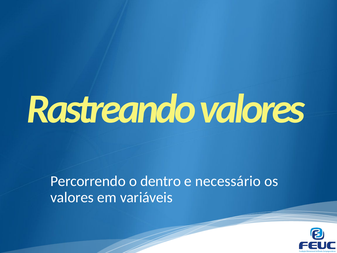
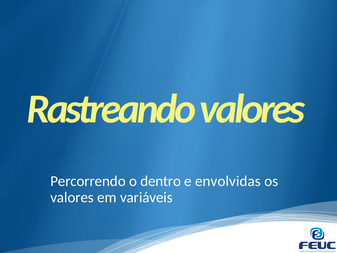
necessário: necessário -> envolvidas (228, 181)
